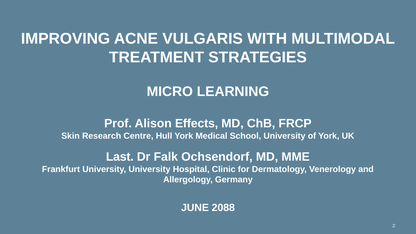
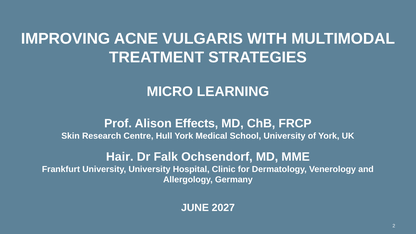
Last: Last -> Hair (120, 157)
2088: 2088 -> 2027 (223, 208)
